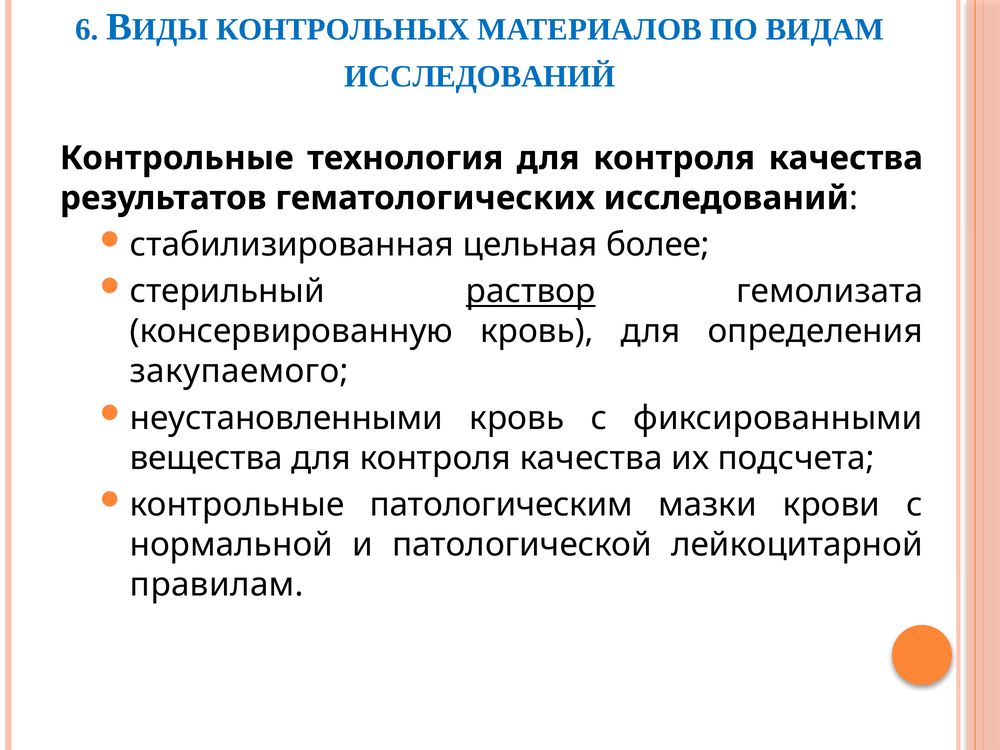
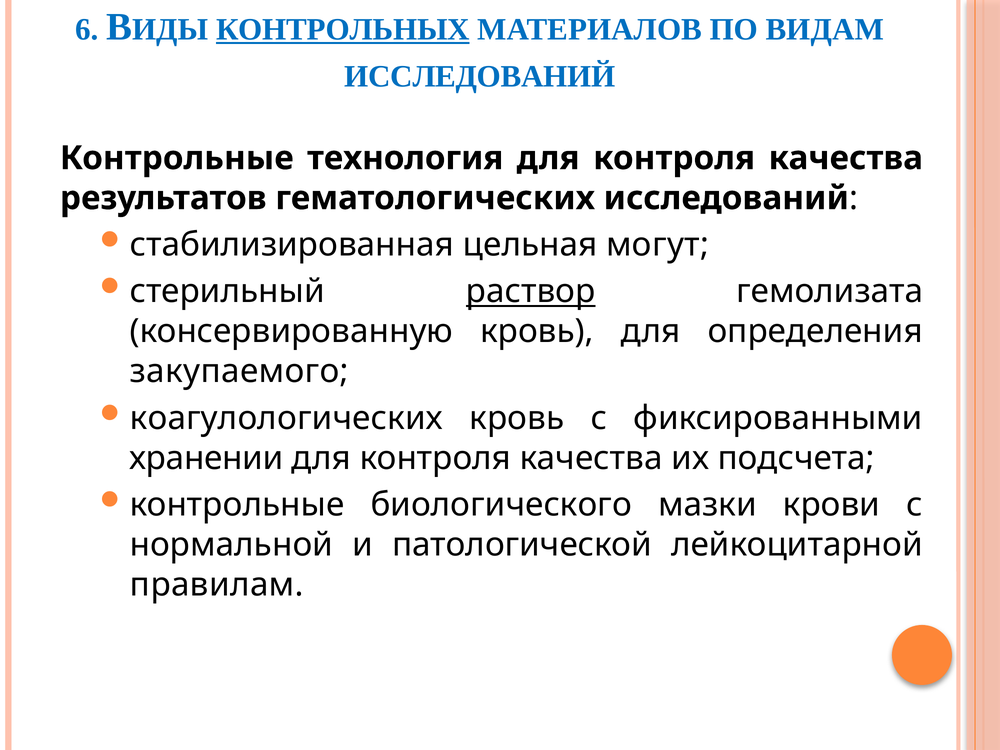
КОНТРОЛЬНЫХ underline: none -> present (343, 30)
более: более -> могут (658, 245)
неустановленными: неустановленными -> коагулологических (286, 418)
вещества: вещества -> хранении (206, 458)
патологическим: патологическим -> биологического (501, 505)
